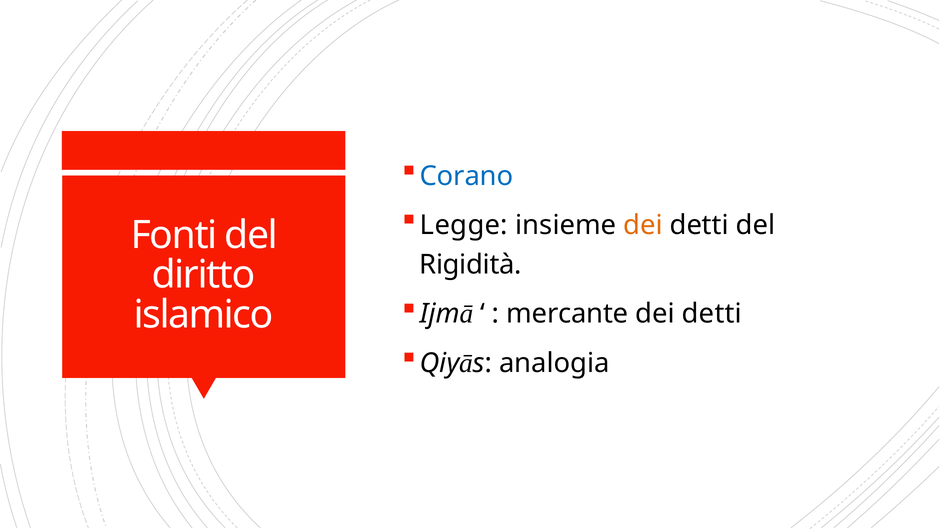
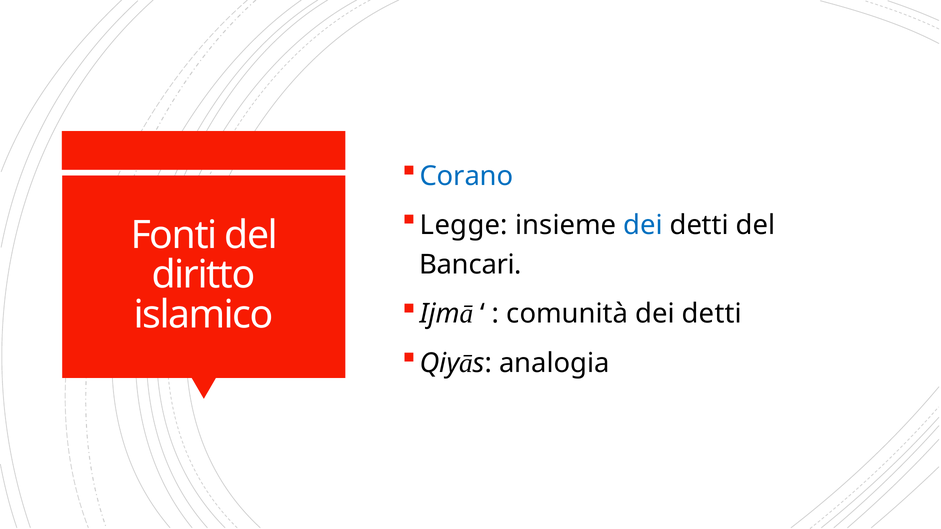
dei colour: orange -> blue (643, 225)
Rigidità: Rigidità -> Bancari (471, 265)
mercante: mercante -> comunità (567, 314)
